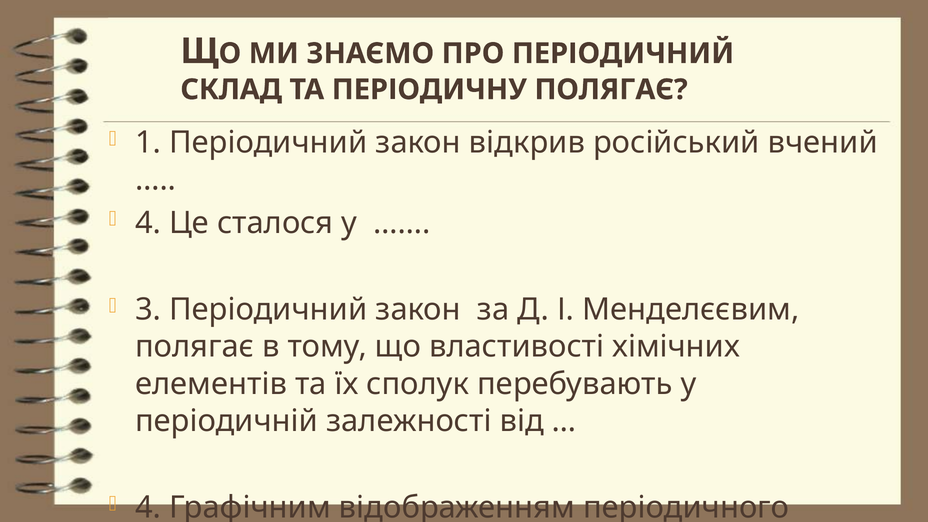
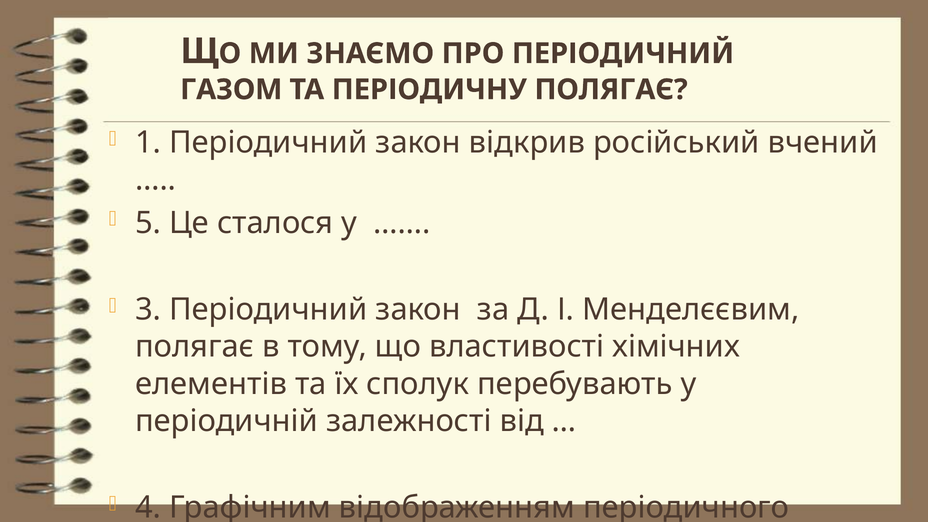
СКЛАД: СКЛАД -> ГАЗОМ (231, 90)
4: 4 -> 5 (148, 223)
